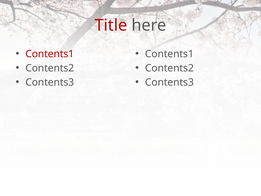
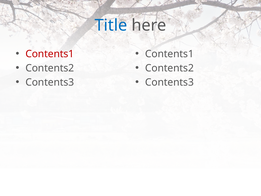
Title colour: red -> blue (111, 25)
